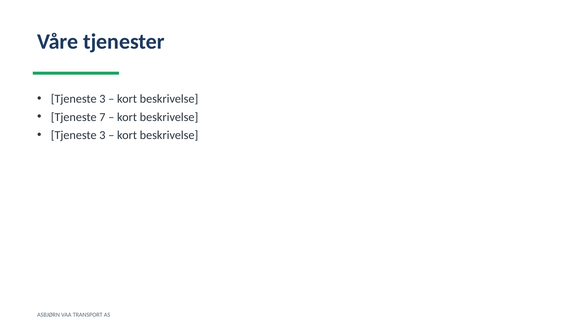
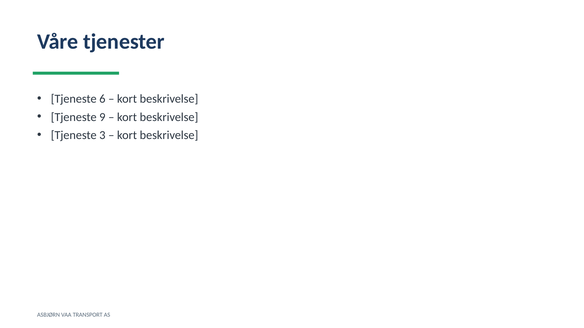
3: 3 -> 6 (102, 99)
7: 7 -> 9 (102, 117)
